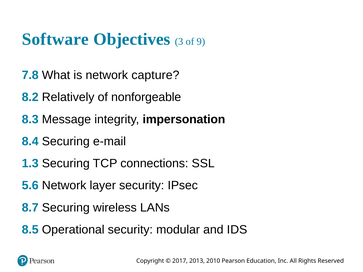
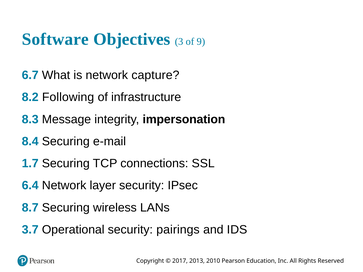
7.8: 7.8 -> 6.7 (30, 75)
Relatively: Relatively -> Following (68, 97)
nonforgeable: nonforgeable -> infrastructure (146, 97)
1.3: 1.3 -> 1.7 (30, 164)
5.6: 5.6 -> 6.4 (30, 186)
8.5: 8.5 -> 3.7 (30, 230)
modular: modular -> pairings (178, 230)
